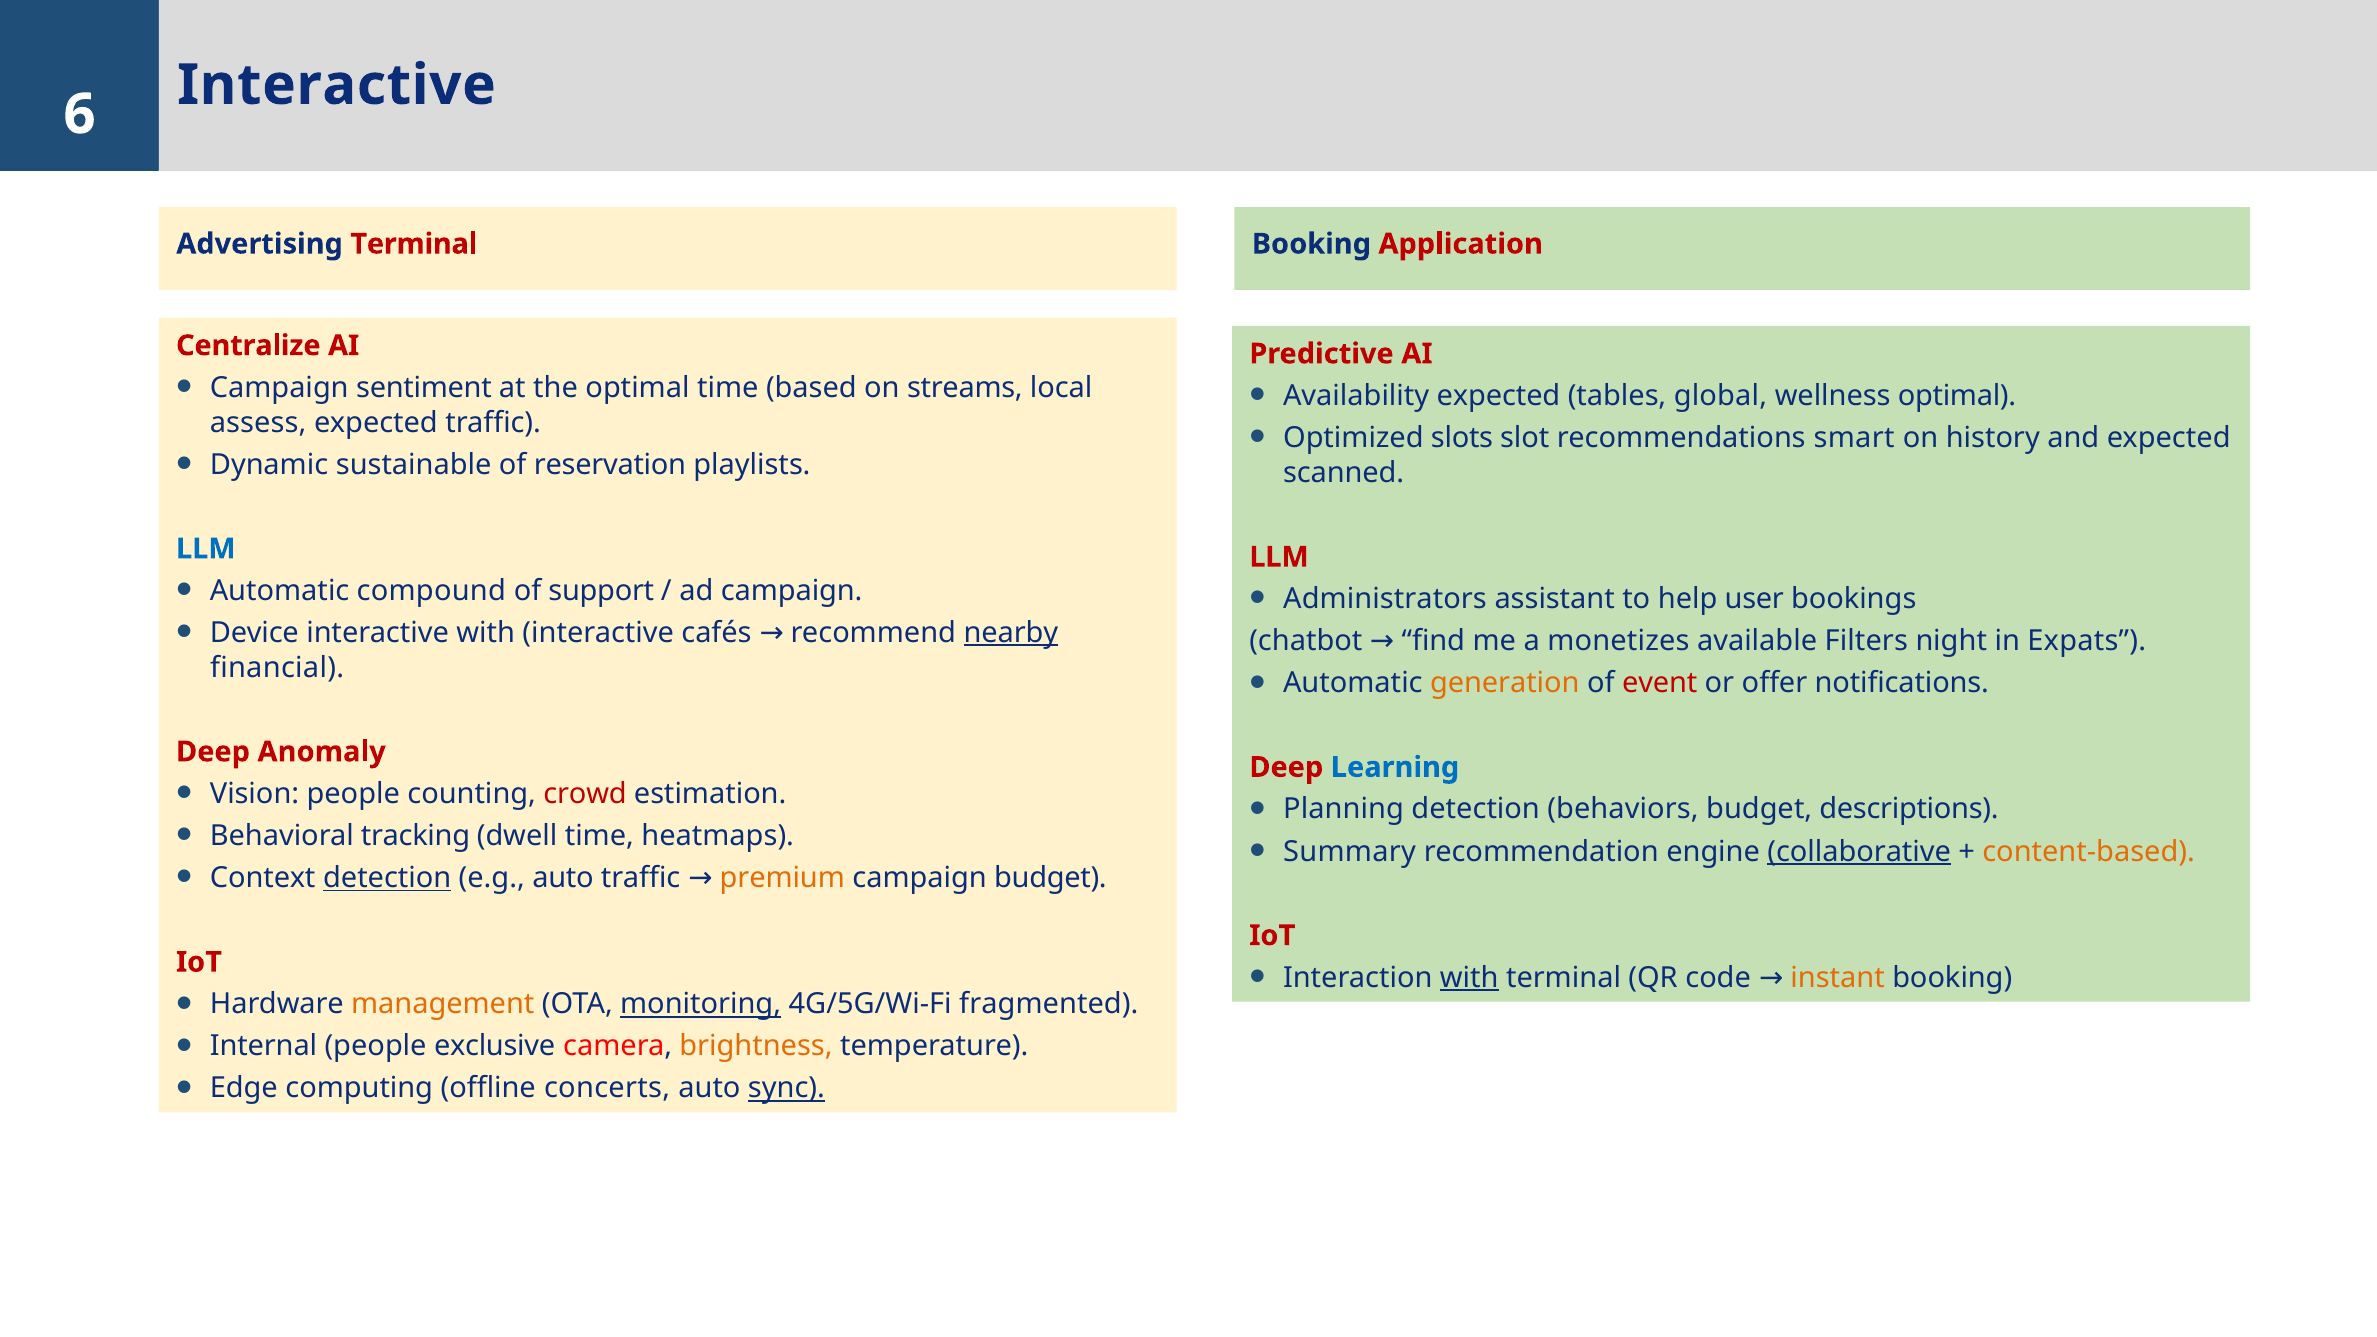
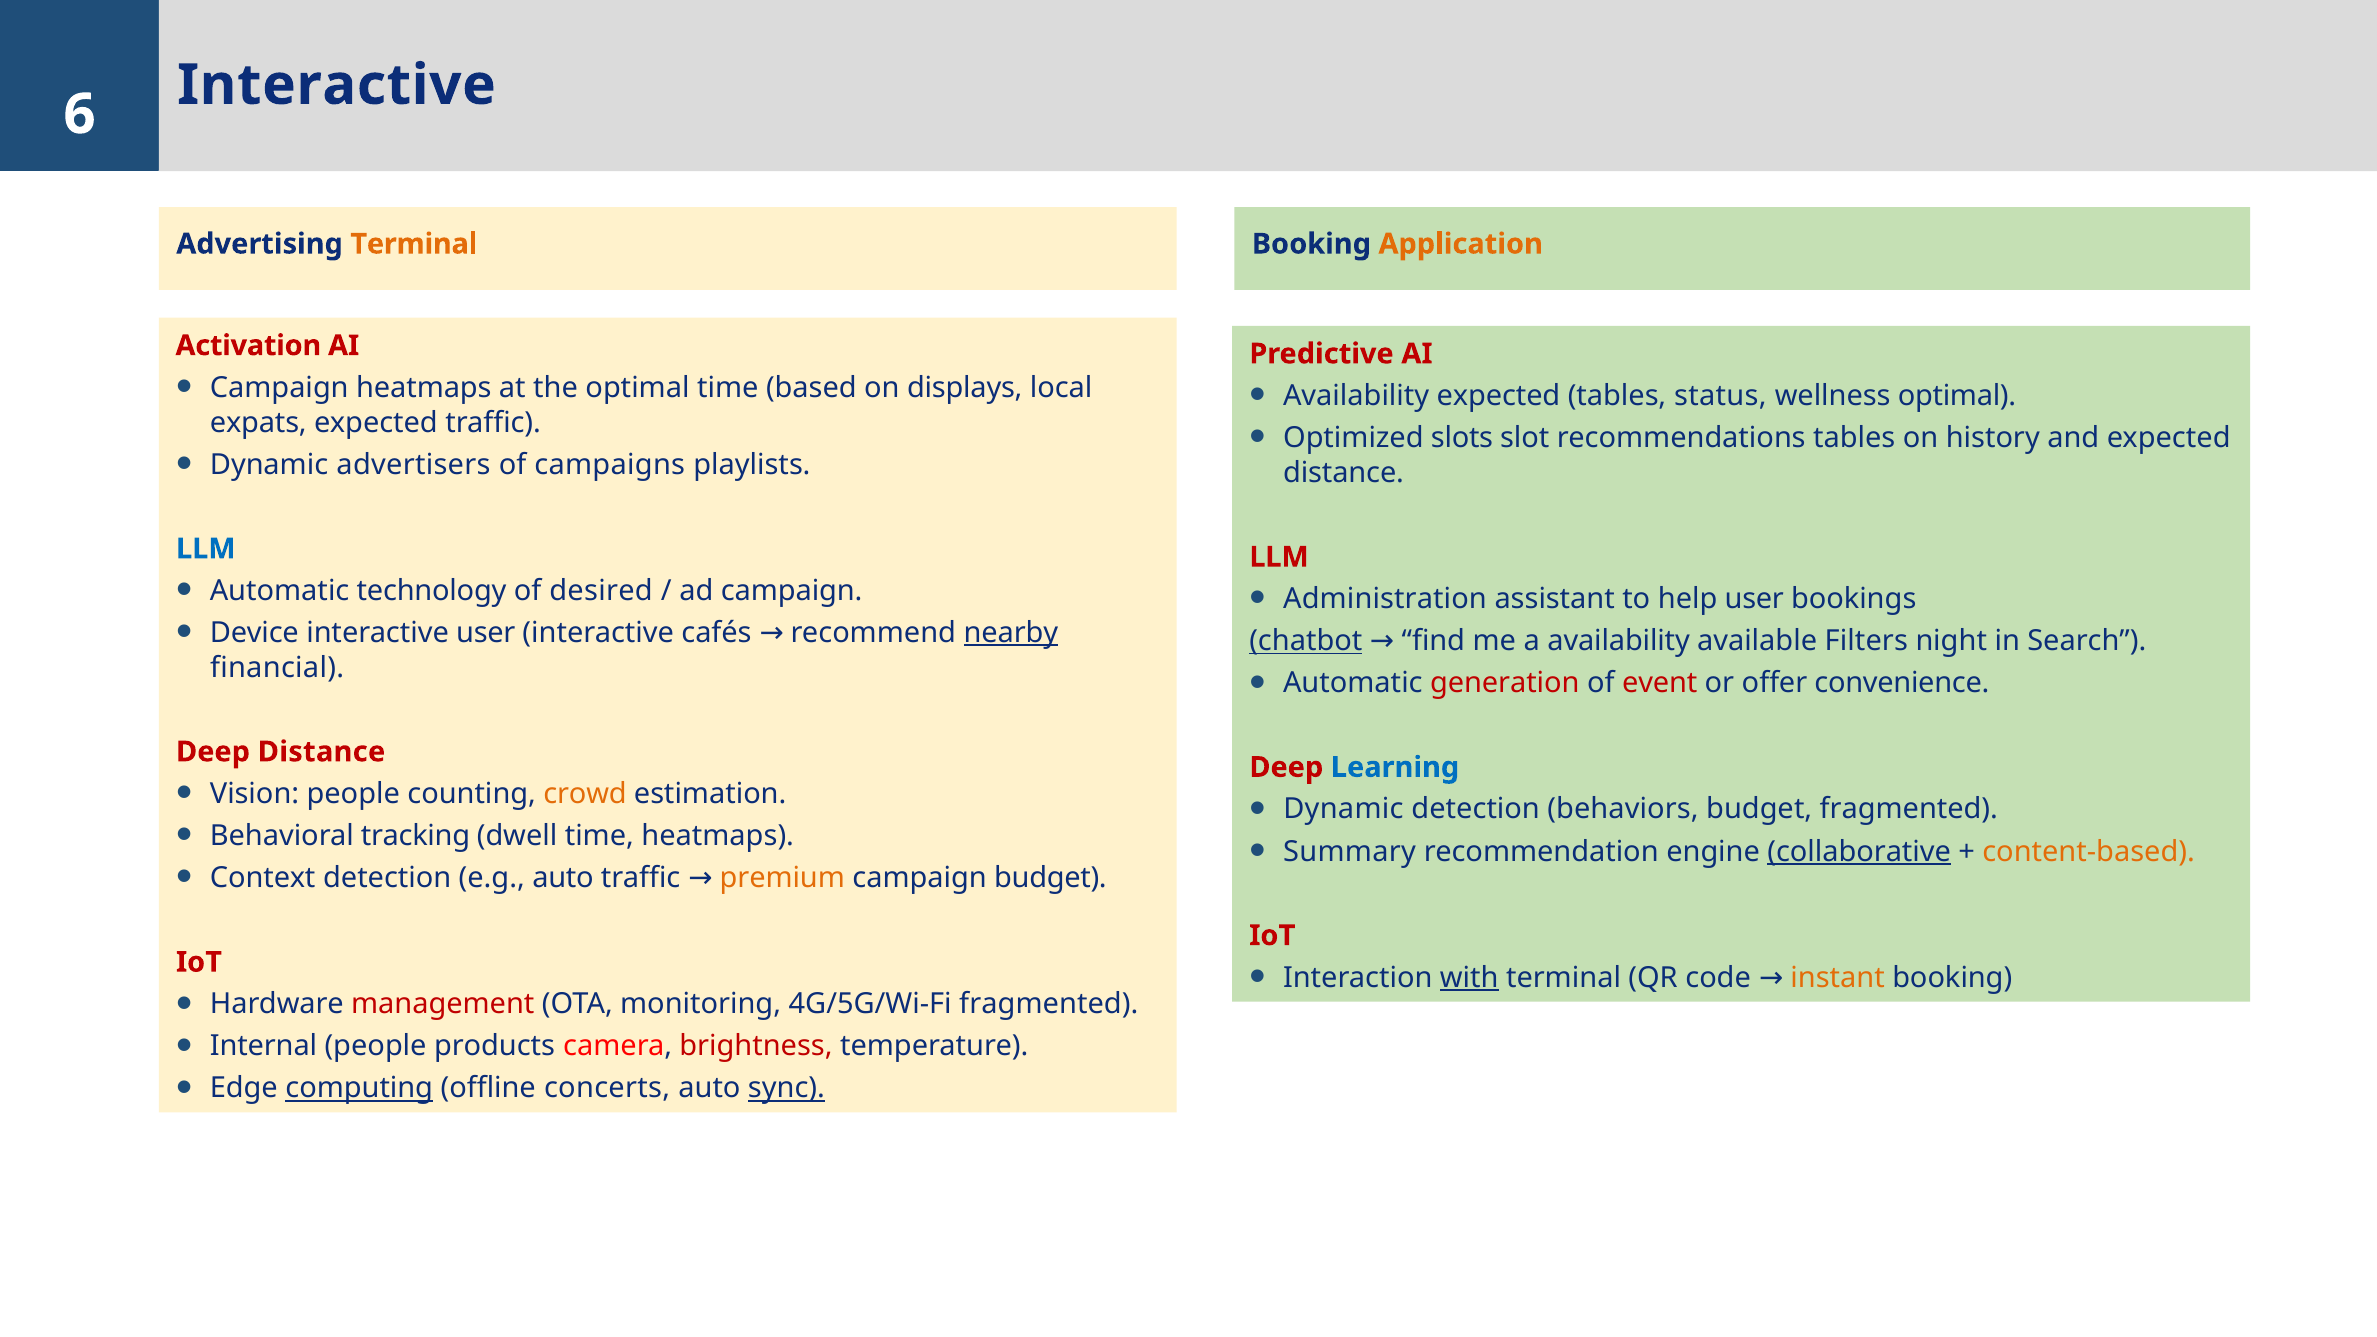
Terminal colour: red -> orange (414, 244)
Application colour: red -> orange (1461, 244)
Centralize: Centralize -> Activation (248, 346)
Campaign sentiment: sentiment -> heatmaps (424, 388)
streams: streams -> displays (965, 388)
global: global -> status (1720, 396)
assess: assess -> expats (258, 423)
recommendations smart: smart -> tables (1854, 438)
sustainable: sustainable -> advertisers (413, 465)
reservation: reservation -> campaigns (610, 465)
scanned: scanned -> distance (1344, 473)
compound: compound -> technology (432, 591)
support: support -> desired (601, 591)
Administrators: Administrators -> Administration (1385, 599)
interactive with: with -> user (486, 633)
chatbot underline: none -> present (1306, 641)
a monetizes: monetizes -> availability (1619, 641)
Expats: Expats -> Search (2087, 641)
generation colour: orange -> red (1505, 683)
notifications: notifications -> convenience (1902, 683)
Deep Anomaly: Anomaly -> Distance (322, 752)
crowd colour: red -> orange (585, 794)
Planning: Planning -> Dynamic (1343, 809)
budget descriptions: descriptions -> fragmented (1909, 809)
detection underline: present -> none (387, 878)
management colour: orange -> red (443, 1004)
monitoring underline: present -> none (701, 1004)
exclusive: exclusive -> products (495, 1046)
brightness colour: orange -> red (756, 1046)
computing underline: none -> present (359, 1088)
